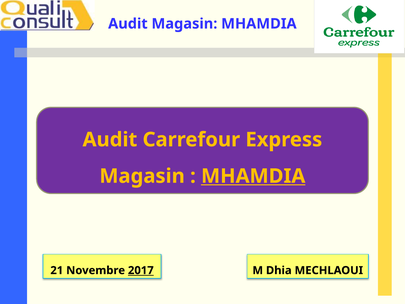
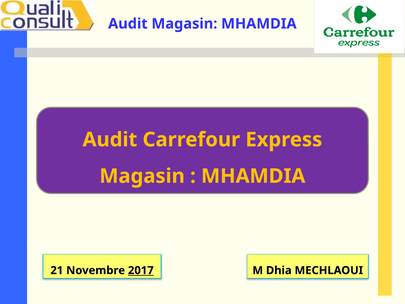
MHAMDIA underline: present -> none (253, 176)
